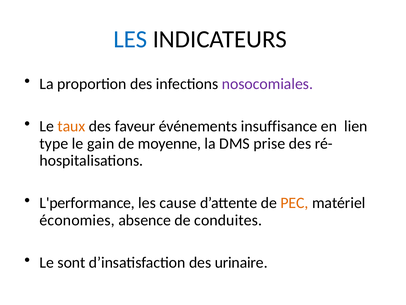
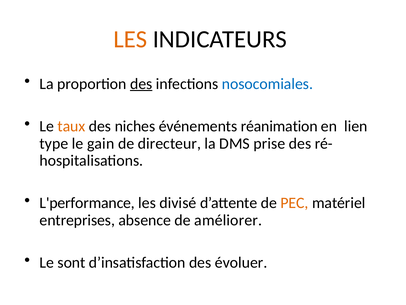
LES colour: blue -> orange (130, 39)
des underline: none -> present (141, 84)
nosocomiales colour: purple -> blue (267, 84)
faveur: faveur -> niches (135, 126)
insuffisance: insuffisance -> réanimation (279, 126)
moyenne: moyenne -> directeur (169, 143)
cause: cause -> divisé (178, 203)
économies: économies -> entreprises (77, 220)
conduites: conduites -> améliorer (228, 220)
urinaire: urinaire -> évoluer (241, 262)
